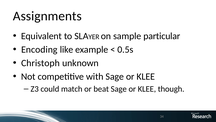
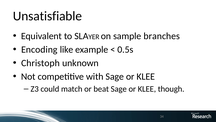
Assignments: Assignments -> Unsatisfiable (47, 16)
particular: particular -> branches (162, 36)
